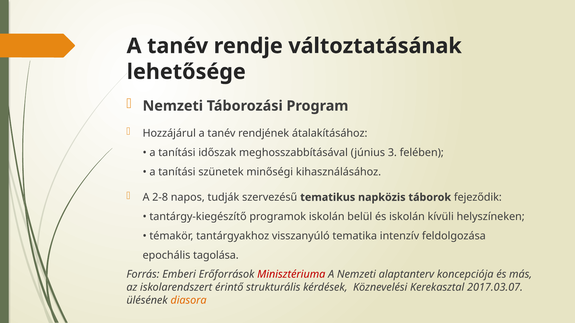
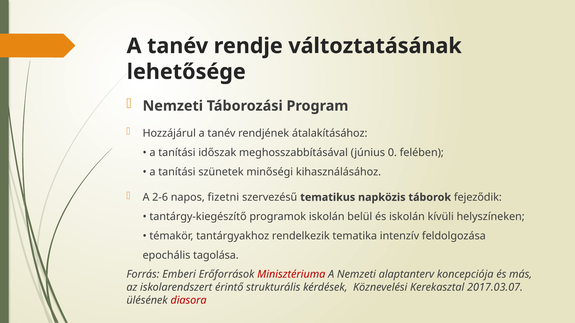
3: 3 -> 0 (392, 153)
2-8: 2-8 -> 2-6 (160, 198)
tudják: tudják -> fizetni (223, 198)
visszanyúló: visszanyúló -> rendelkezik (301, 236)
diasora colour: orange -> red (189, 301)
